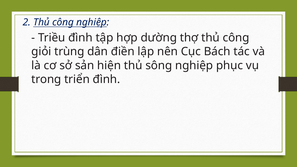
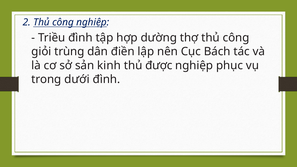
hiện: hiện -> kinh (109, 65)
sông: sông -> được (159, 65)
triển: triển -> dưới (77, 79)
